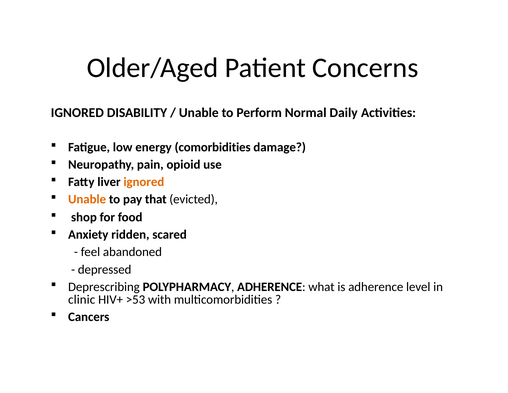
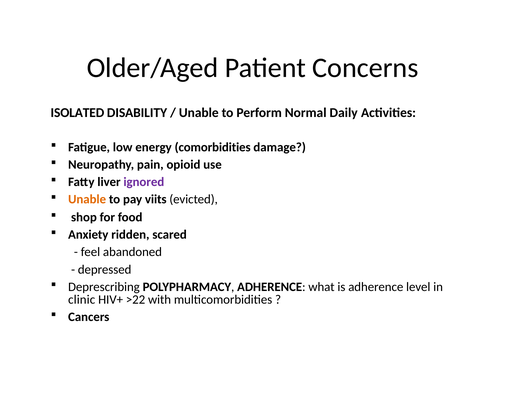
IGNORED: IGNORED -> ISOLATED (77, 113)
ignored colour: orange -> purple (144, 182)
that: that -> viits (156, 199)
>53: >53 -> >22 (136, 299)
